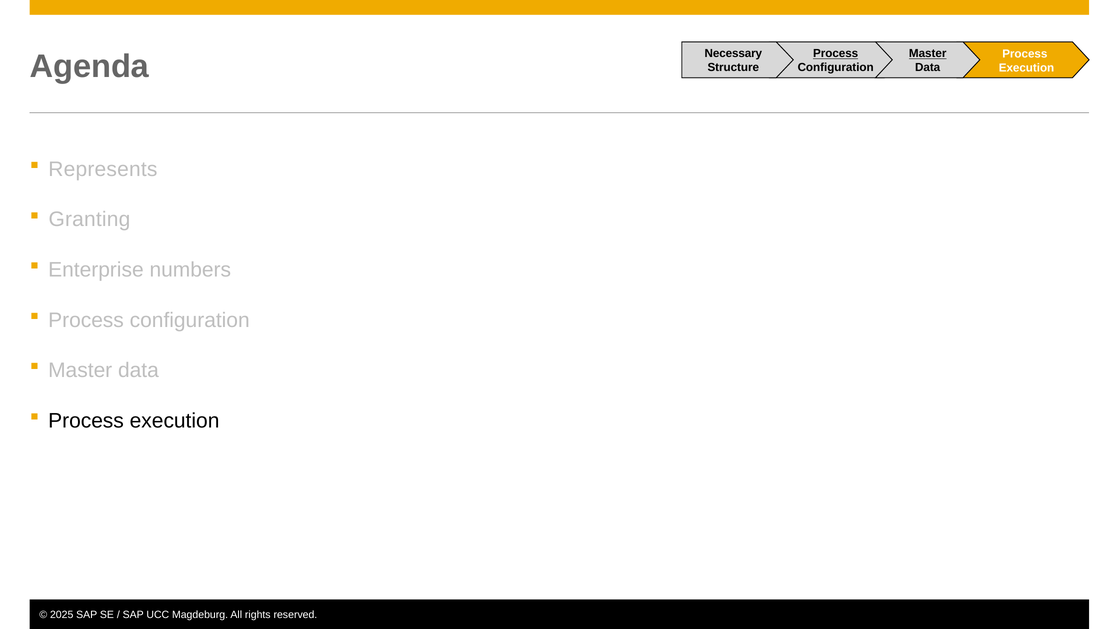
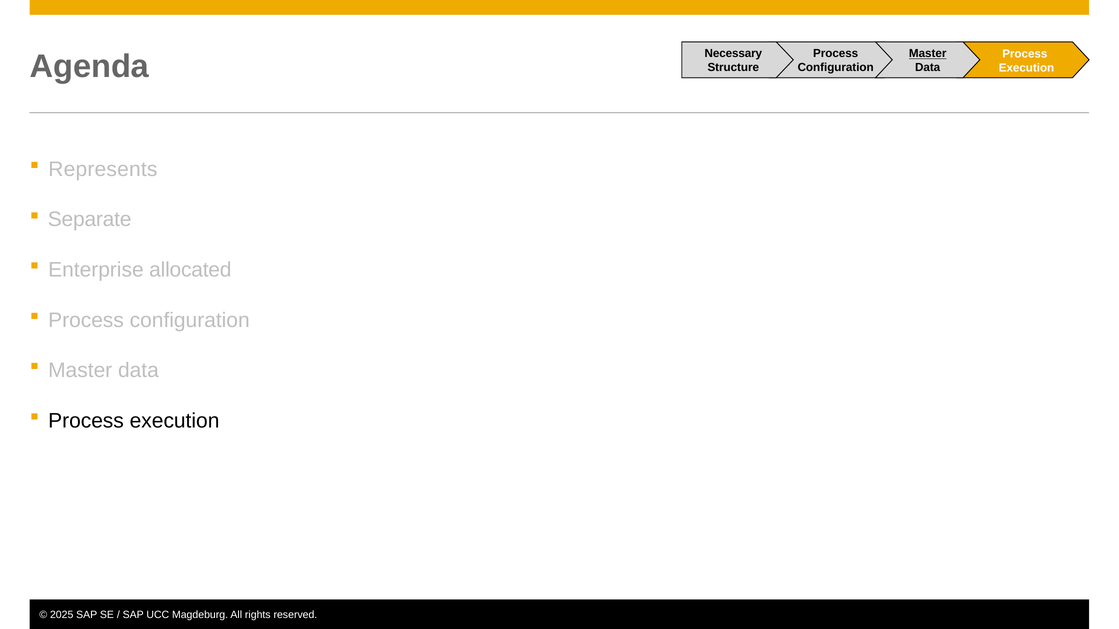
Process underline: present -> none (836, 54)
Granting: Granting -> Separate (90, 220)
numbers: numbers -> allocated (190, 270)
